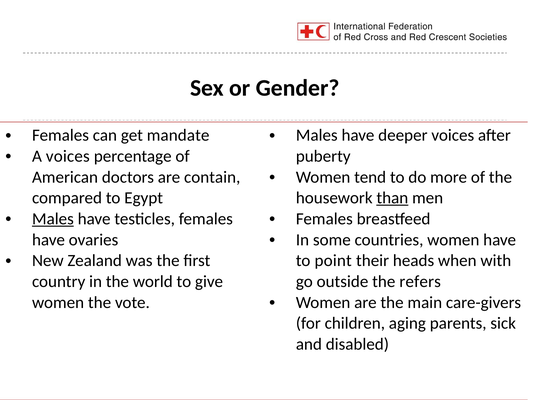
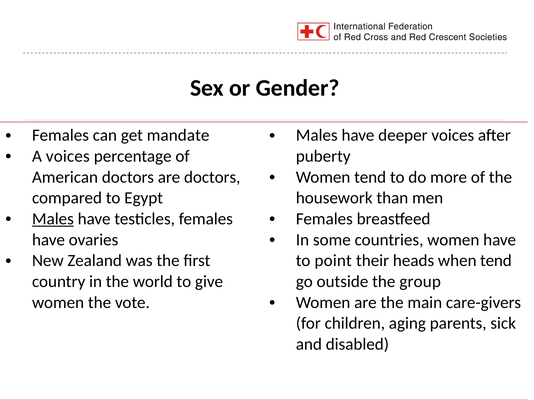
are contain: contain -> doctors (212, 177)
than underline: present -> none (392, 198)
when with: with -> tend (496, 261)
refers: refers -> group (420, 282)
